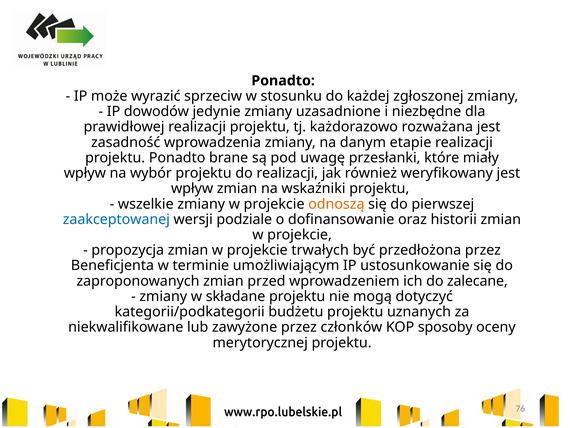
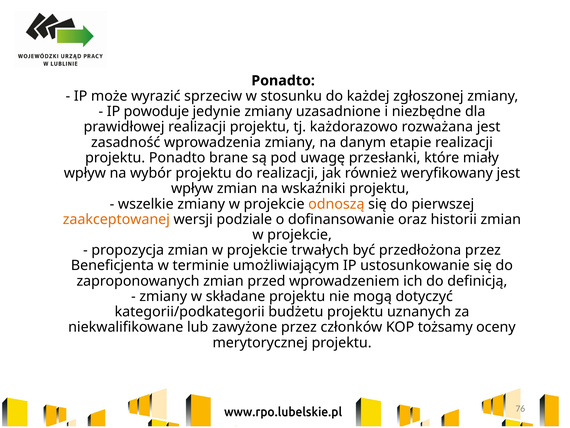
dowodów: dowodów -> powoduje (156, 111)
zaakceptowanej colour: blue -> orange (116, 219)
zalecane: zalecane -> definicją (477, 281)
sposoby: sposoby -> tożsamy (445, 327)
